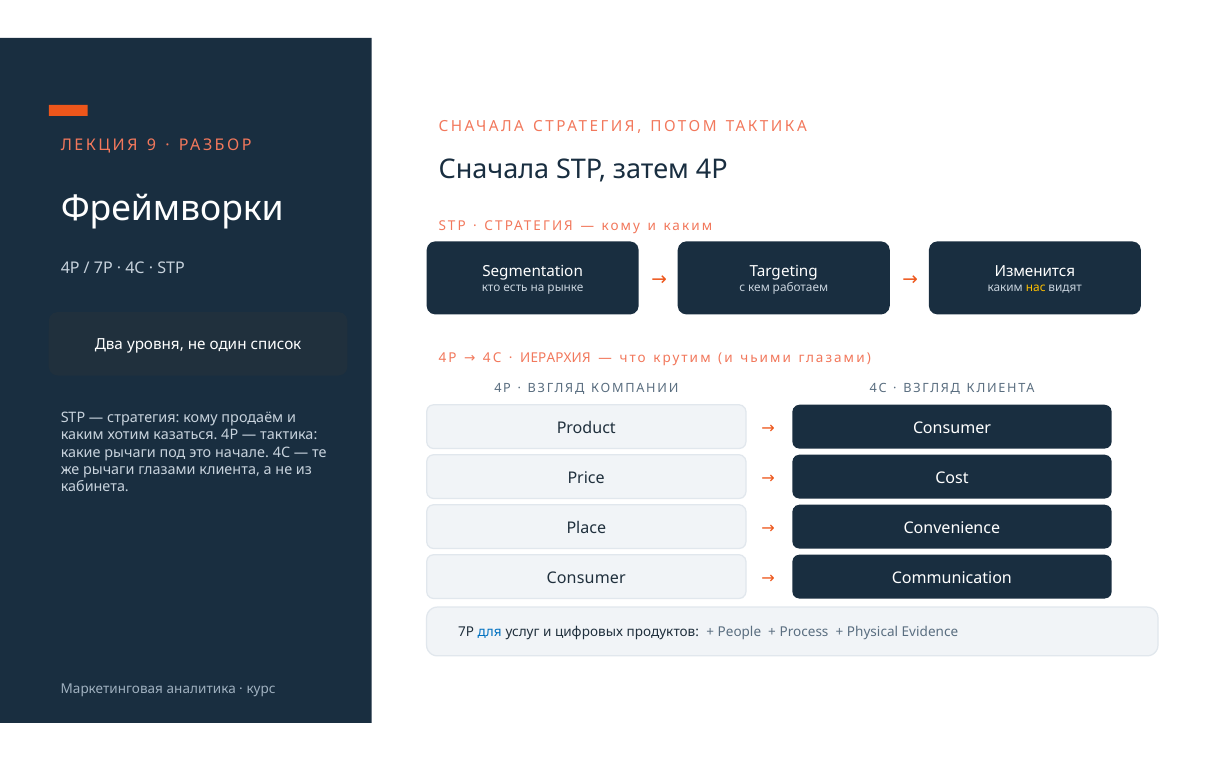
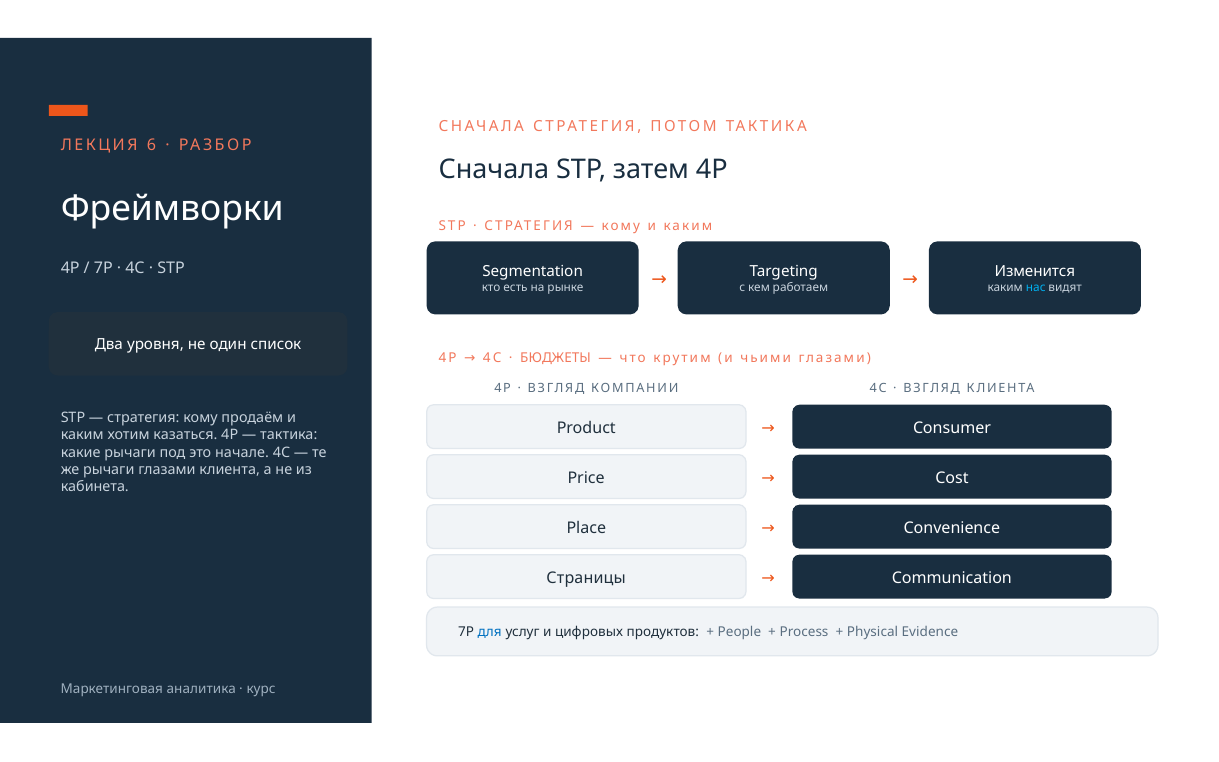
9: 9 -> 6 (151, 145)
нас colour: yellow -> light blue (1036, 288)
ИЕРАРХИЯ: ИЕРАРХИЯ -> БЮДЖЕТЫ (556, 358)
Consumer: Consumer -> Страницы (586, 578)
